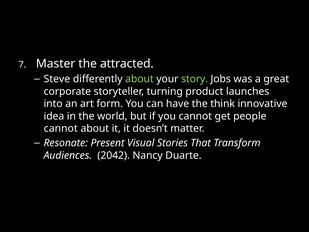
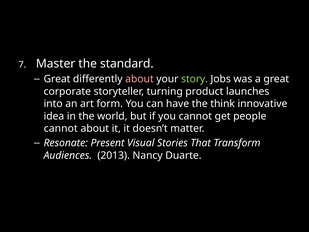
attracted: attracted -> standard (127, 64)
Steve: Steve -> Great (57, 79)
about colour: light green -> pink (139, 79)
2042: 2042 -> 2013 (114, 155)
